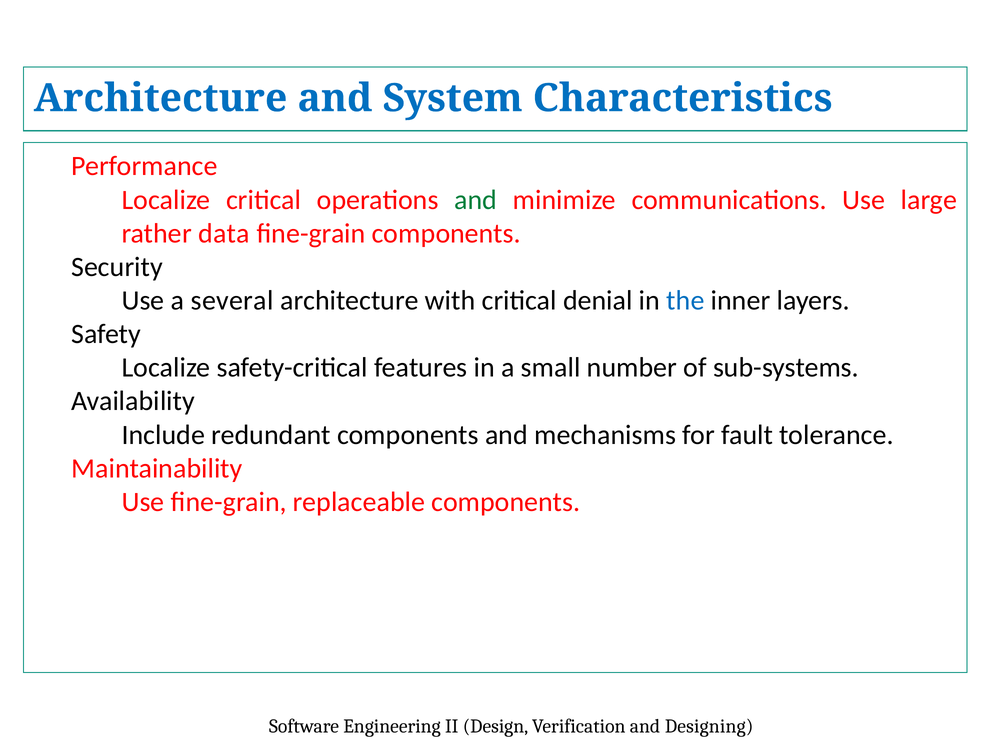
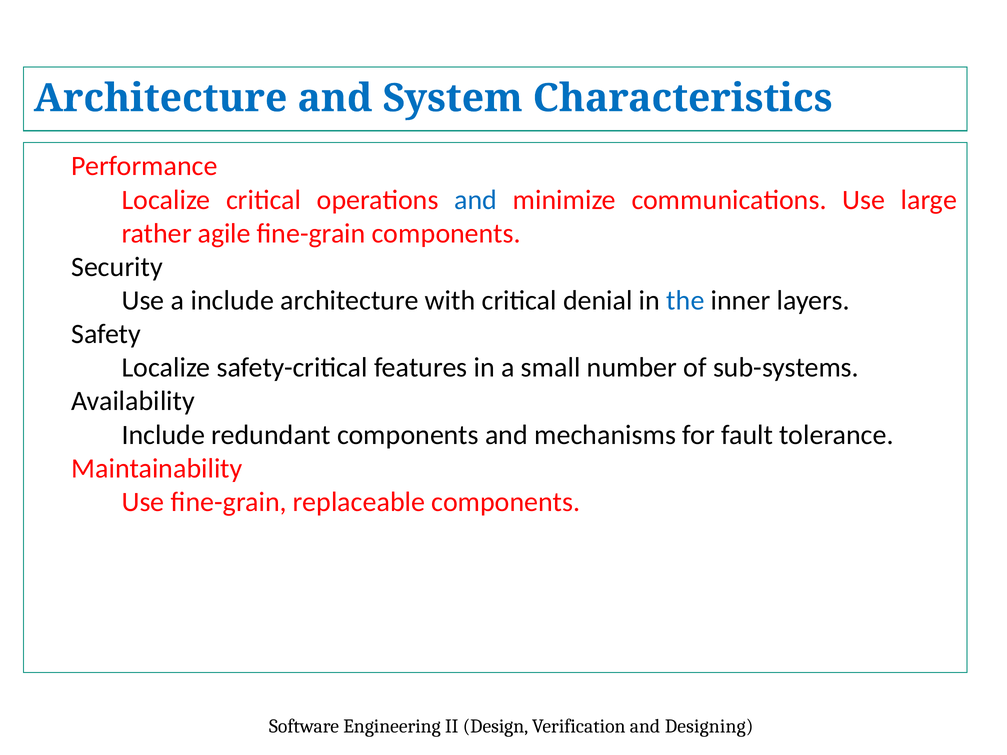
and colour: green -> blue (476, 200)
data: data -> agile (224, 233)
several: several -> include (232, 301)
